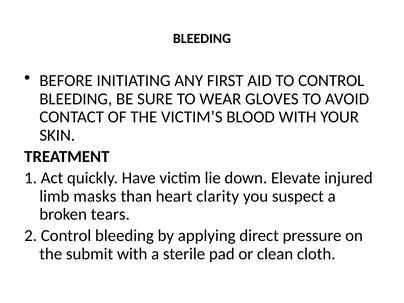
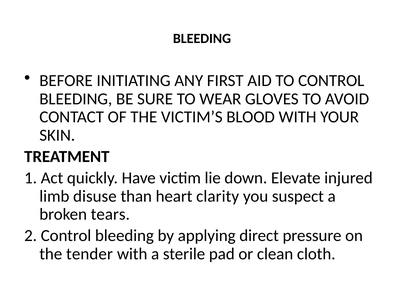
masks: masks -> disuse (95, 196)
submit: submit -> tender (90, 254)
